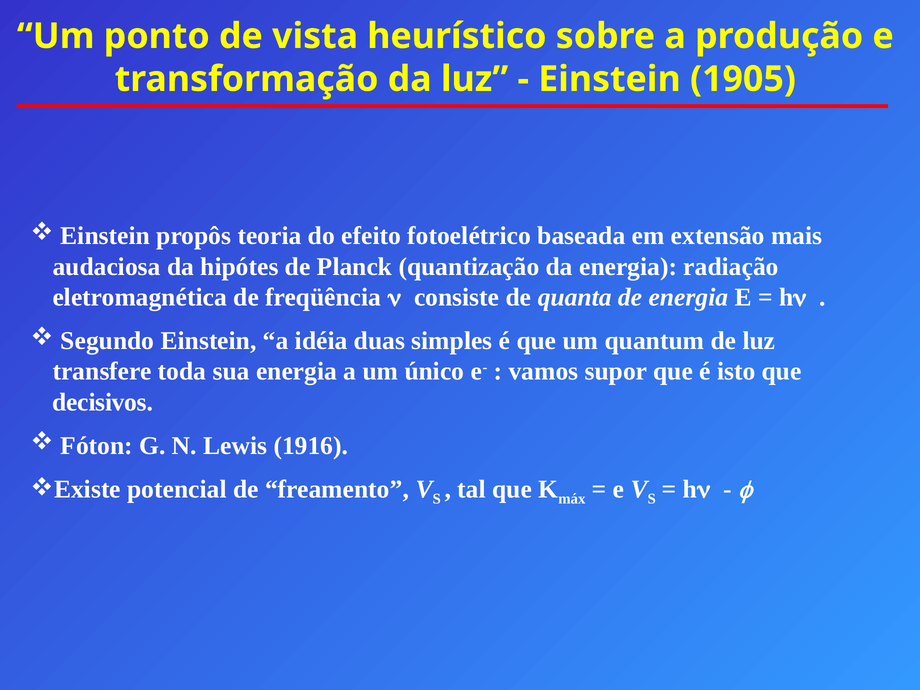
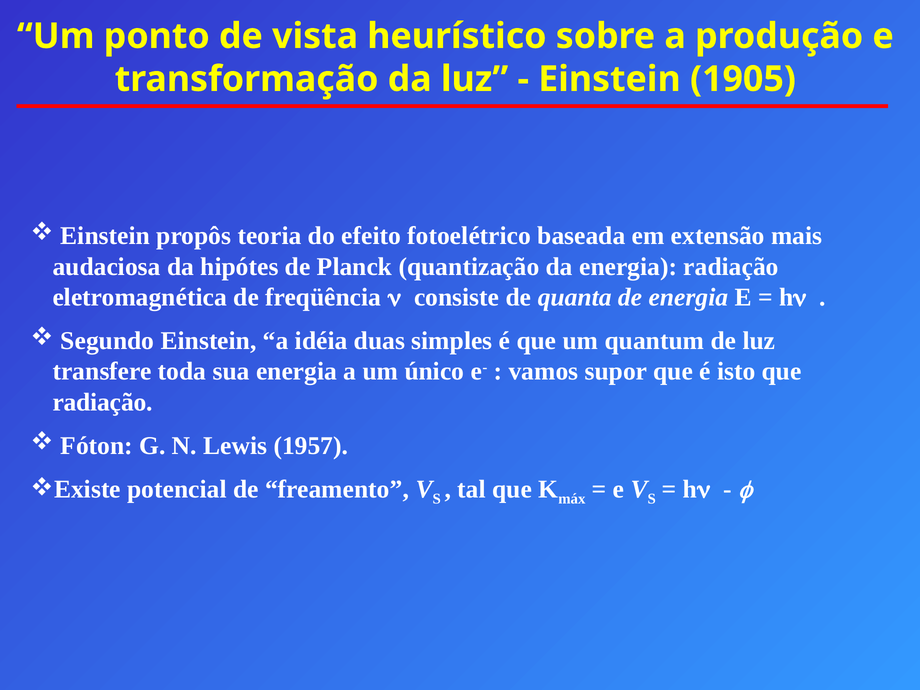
decisivos: decisivos -> radiação (103, 402)
1916: 1916 -> 1957 (311, 446)
